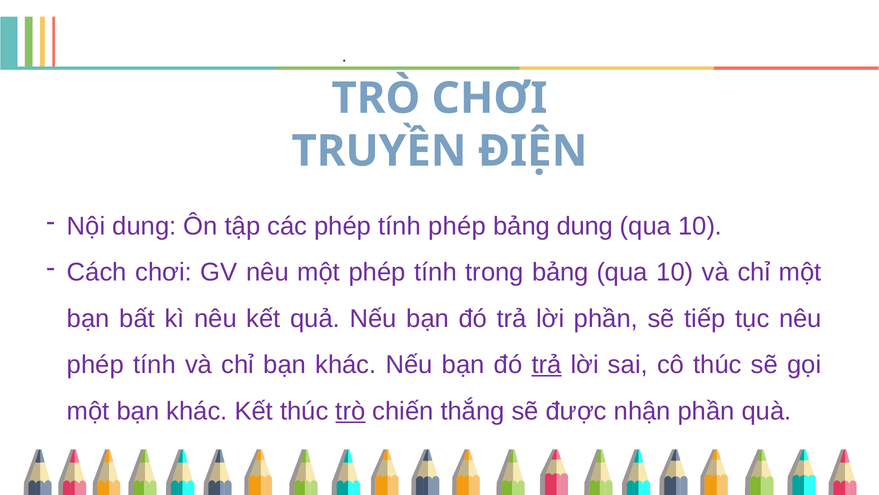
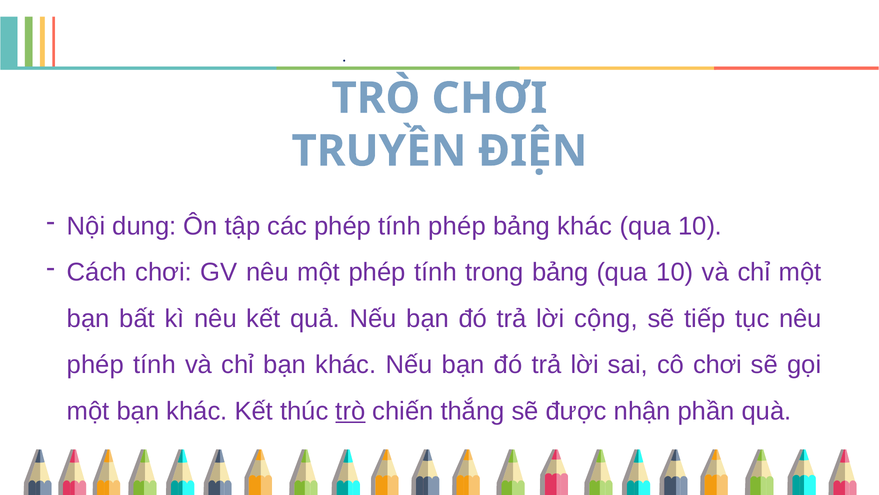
bảng dung: dung -> khác (585, 226)
lời phần: phần -> cộng (606, 318)
trả underline: present -> none (546, 364)
cô thúc: thúc -> chơi (718, 364)
